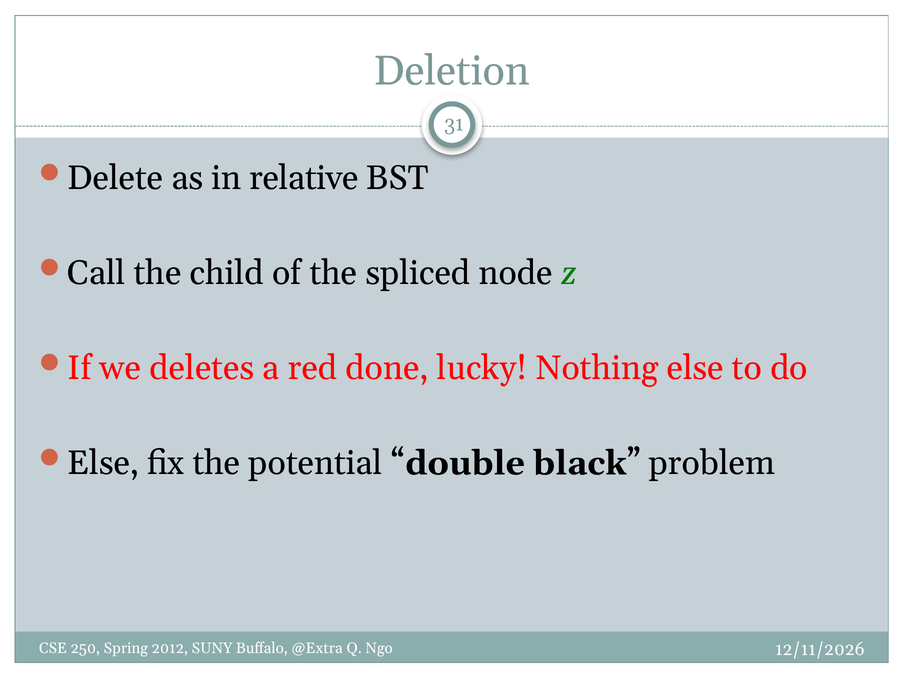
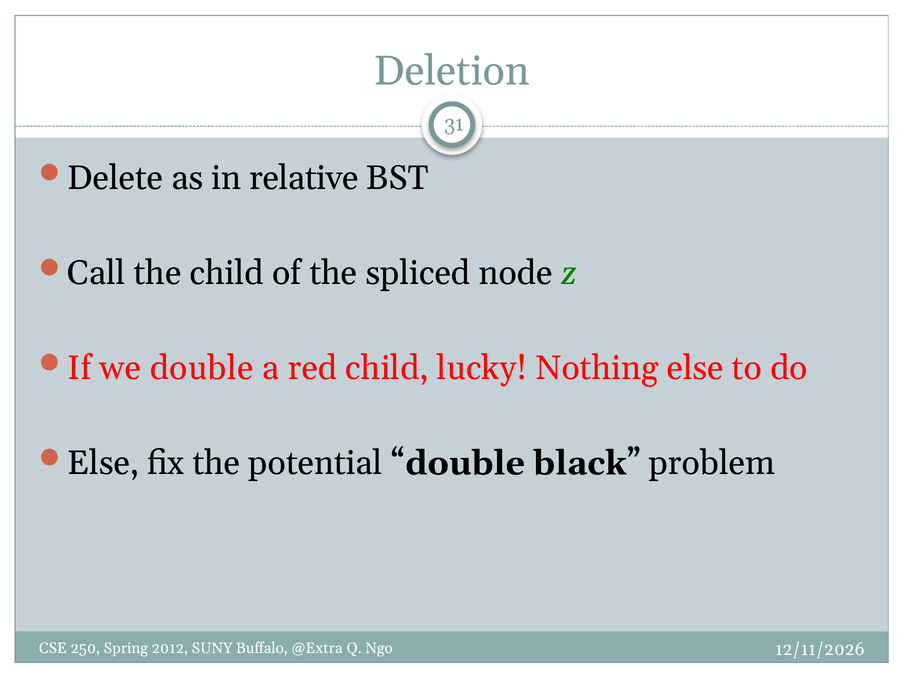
we deletes: deletes -> double (202, 368)
red done: done -> child (387, 368)
